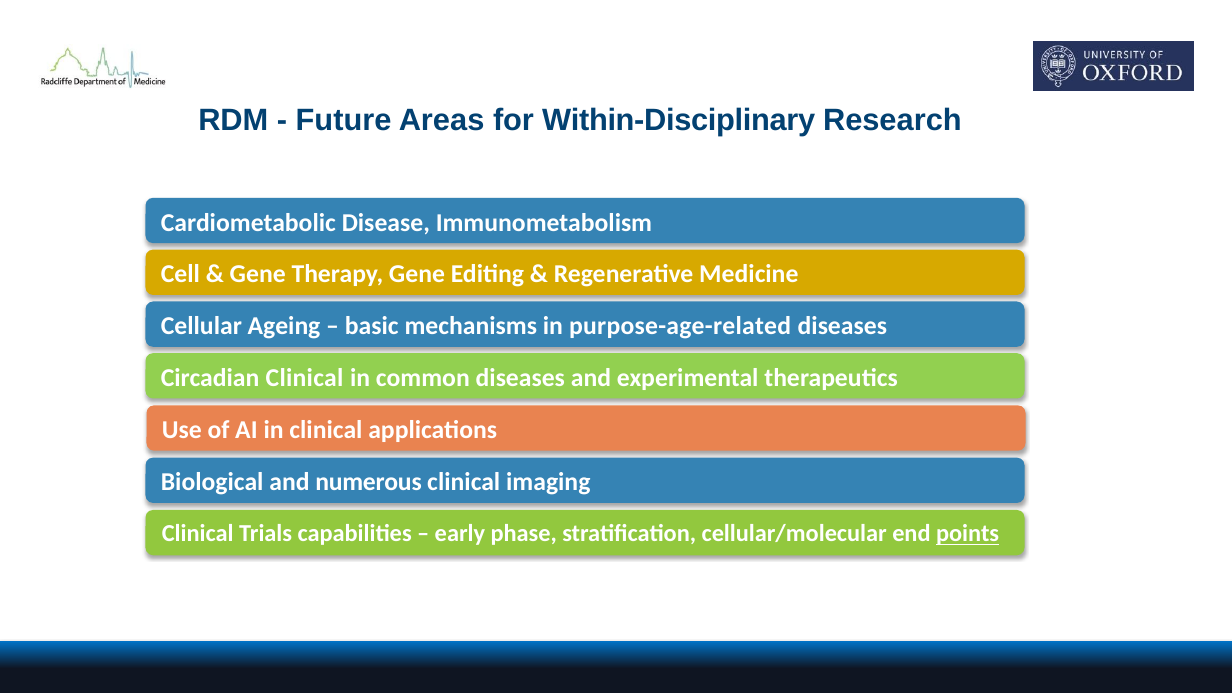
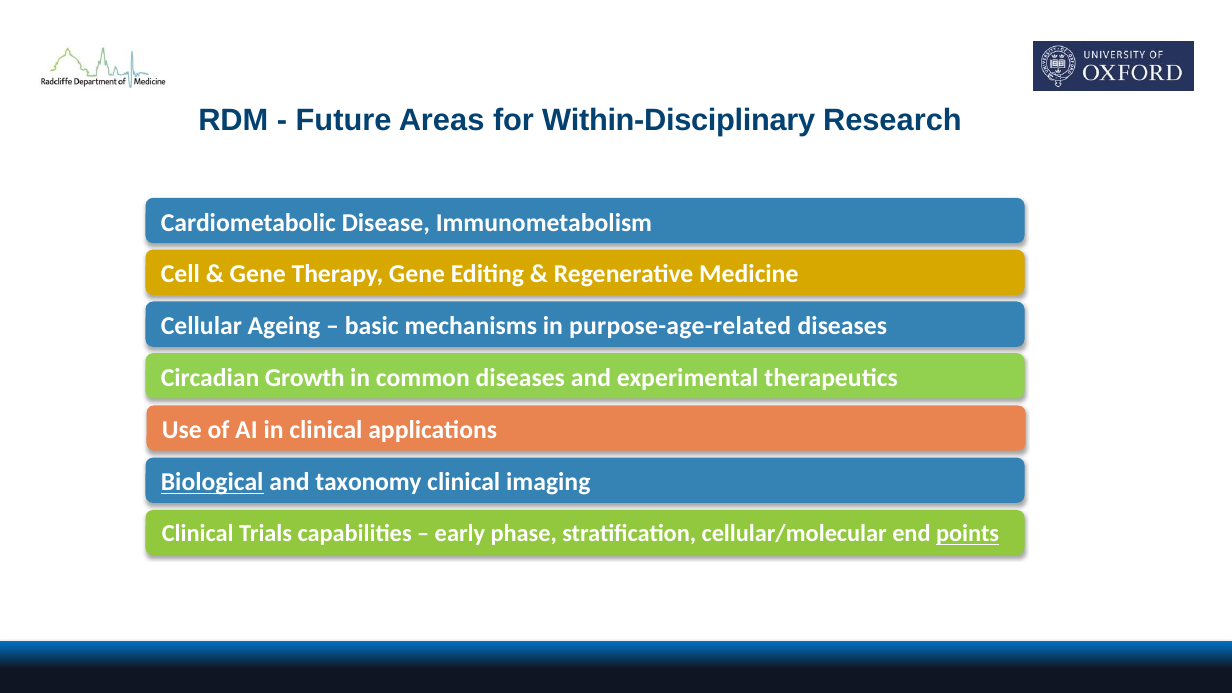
Circadian Clinical: Clinical -> Growth (305, 378)
Biological underline: none -> present (212, 482)
numerous: numerous -> taxonomy (368, 482)
